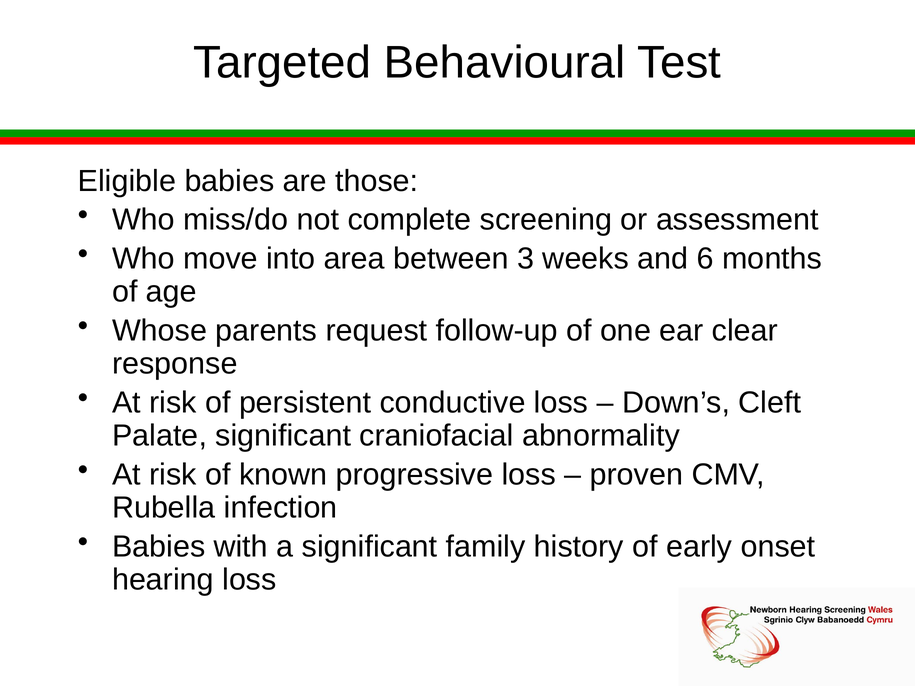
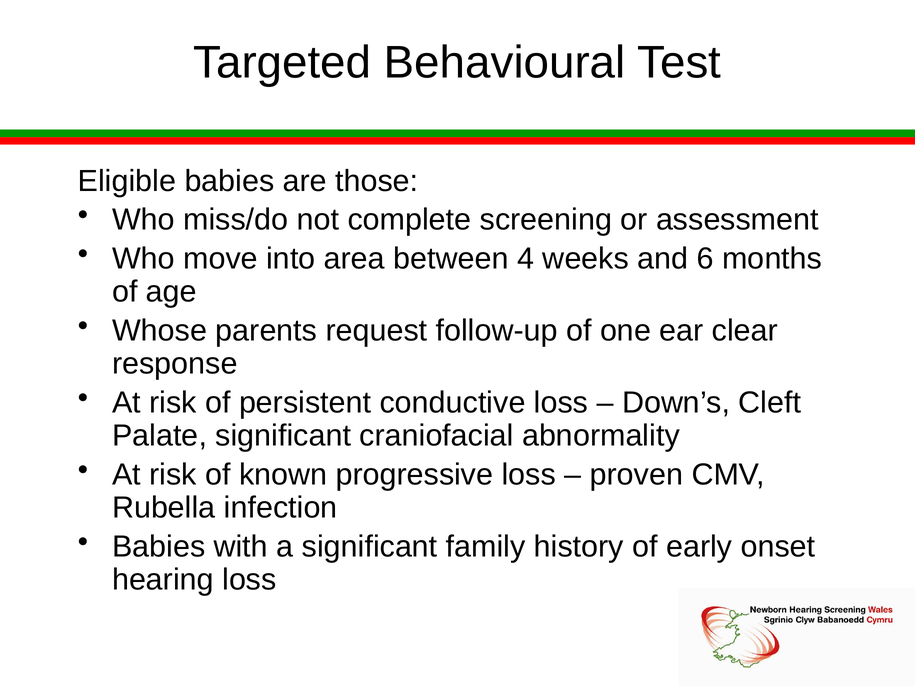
3: 3 -> 4 (526, 259)
